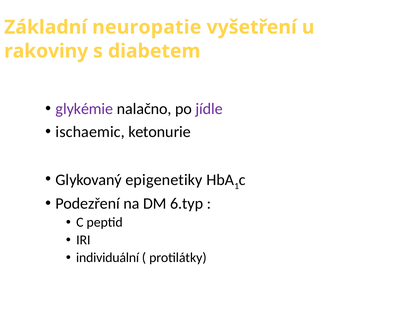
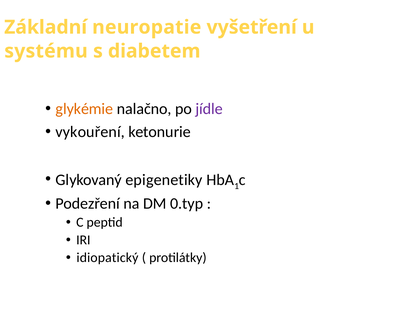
rakoviny: rakoviny -> systému (46, 51)
glykémie colour: purple -> orange (84, 109)
ischaemic: ischaemic -> vykouření (90, 132)
6.typ: 6.typ -> 0.typ (187, 203)
individuální: individuální -> idiopatický (107, 258)
